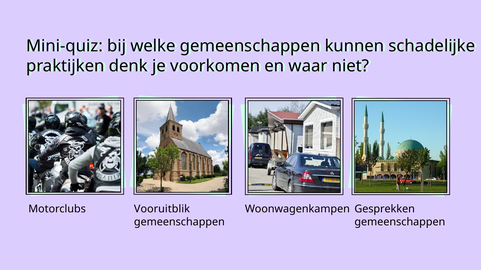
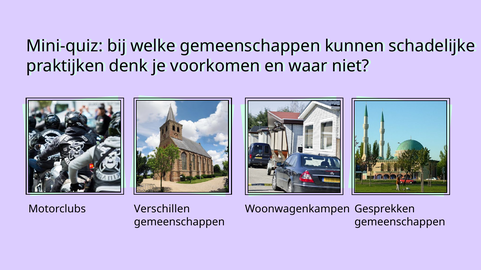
Vooruitblik: Vooruitblik -> Verschillen (162, 209)
